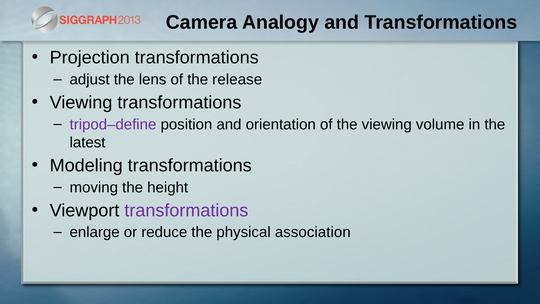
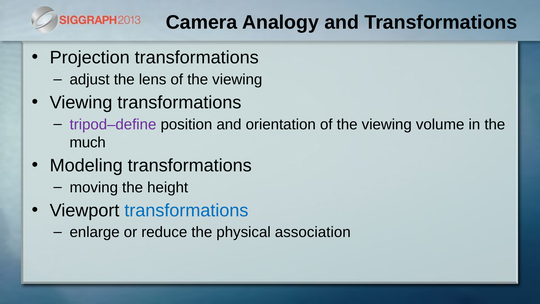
lens of the release: release -> viewing (237, 80)
latest: latest -> much (88, 142)
transformations colour: purple -> blue (187, 210)
